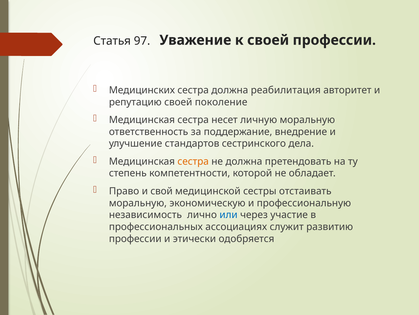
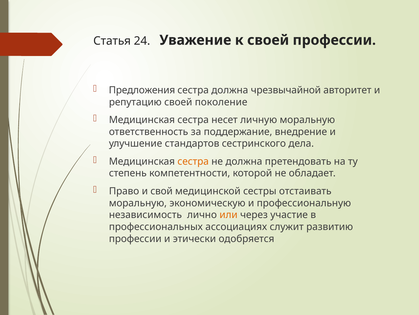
97: 97 -> 24 (142, 41)
Медицинских: Медицинских -> Предложения (142, 90)
реабилитация: реабилитация -> чрезвычайной (286, 90)
или colour: blue -> orange (229, 214)
